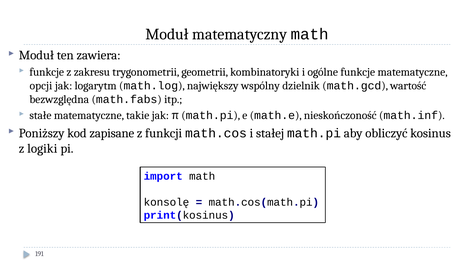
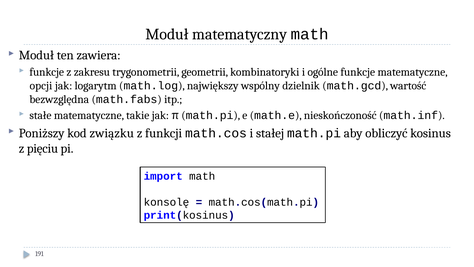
zapisane: zapisane -> związku (112, 133)
logiki: logiki -> pięciu (42, 148)
